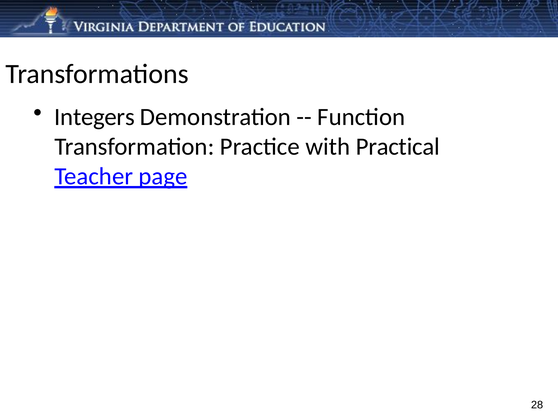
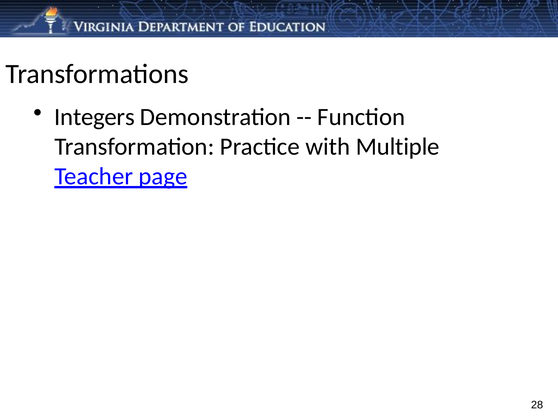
Practical: Practical -> Multiple (398, 147)
